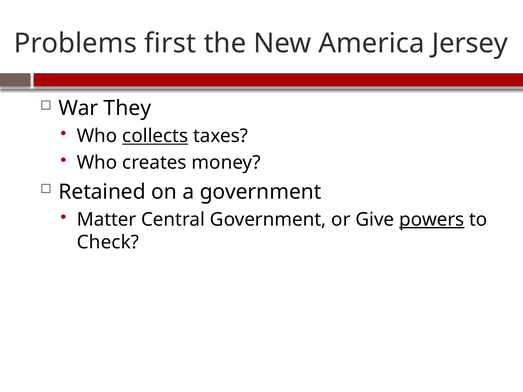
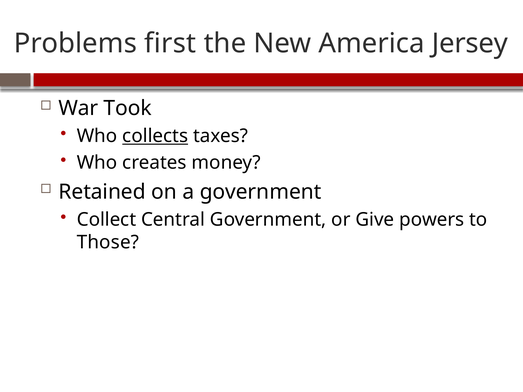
They: They -> Took (128, 108)
Matter: Matter -> Collect (106, 220)
powers underline: present -> none (432, 220)
Check: Check -> Those (108, 242)
